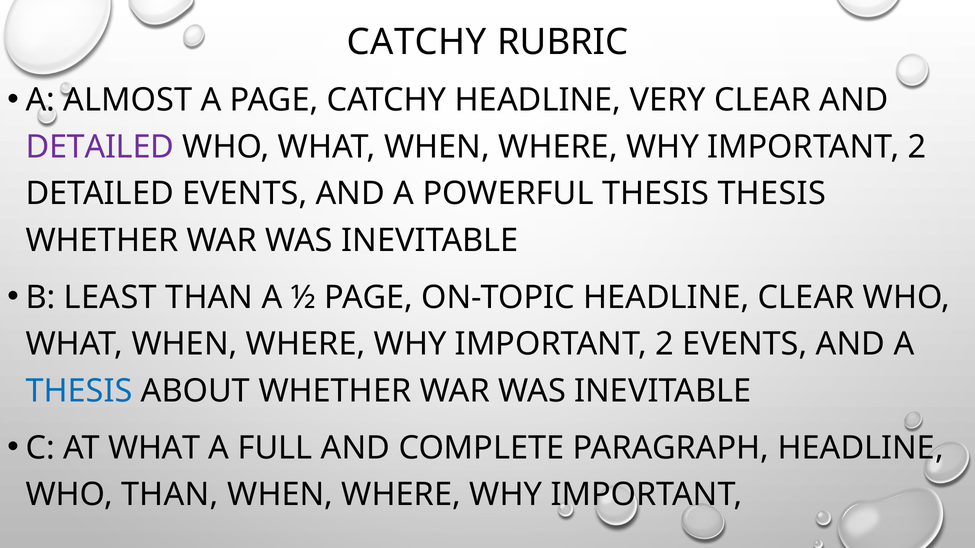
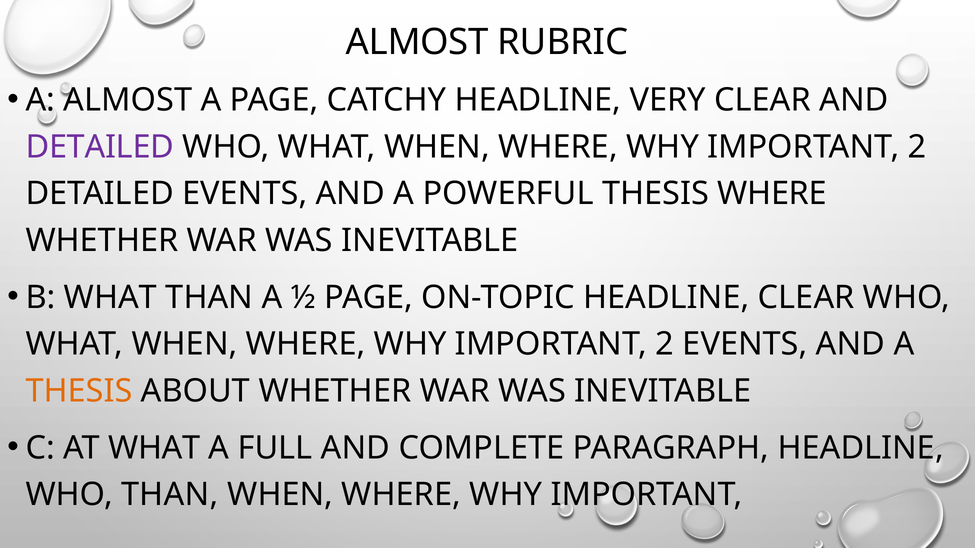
CATCHY: CATCHY -> ALMOST (417, 42)
THESIS THESIS: THESIS -> WHERE (772, 194)
B LEAST: LEAST -> WHAT (110, 298)
THESIS colour: blue -> orange (79, 391)
